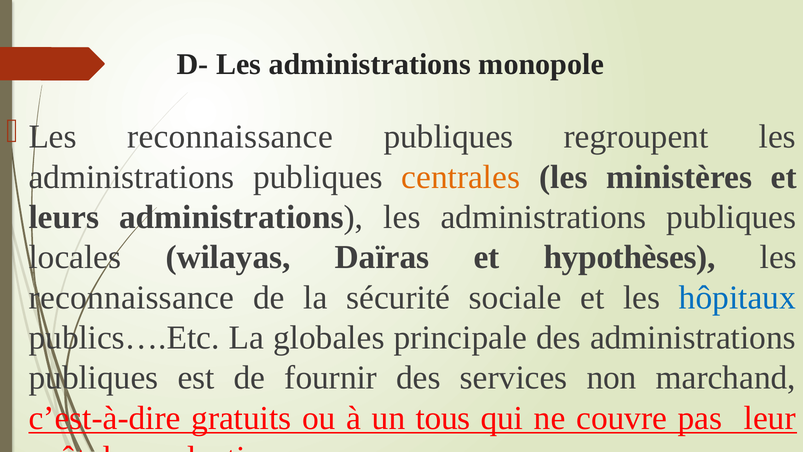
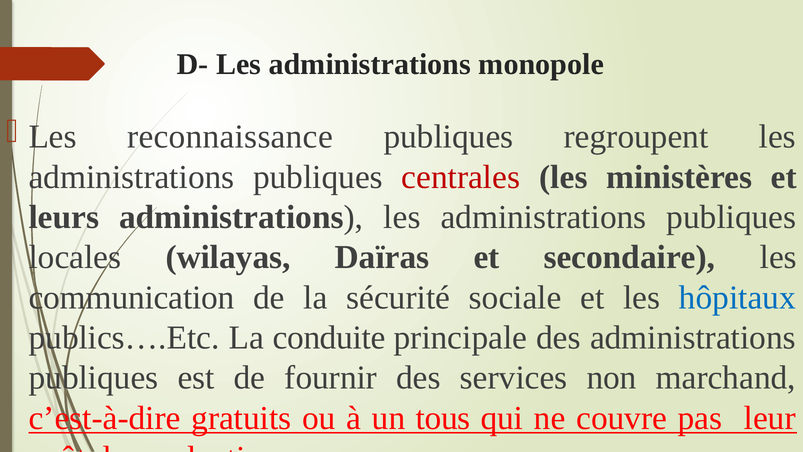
centrales colour: orange -> red (461, 177)
hypothèses: hypothèses -> secondaire (629, 257)
reconnaissance: reconnaissance -> communication (132, 297)
globales: globales -> conduite (329, 337)
